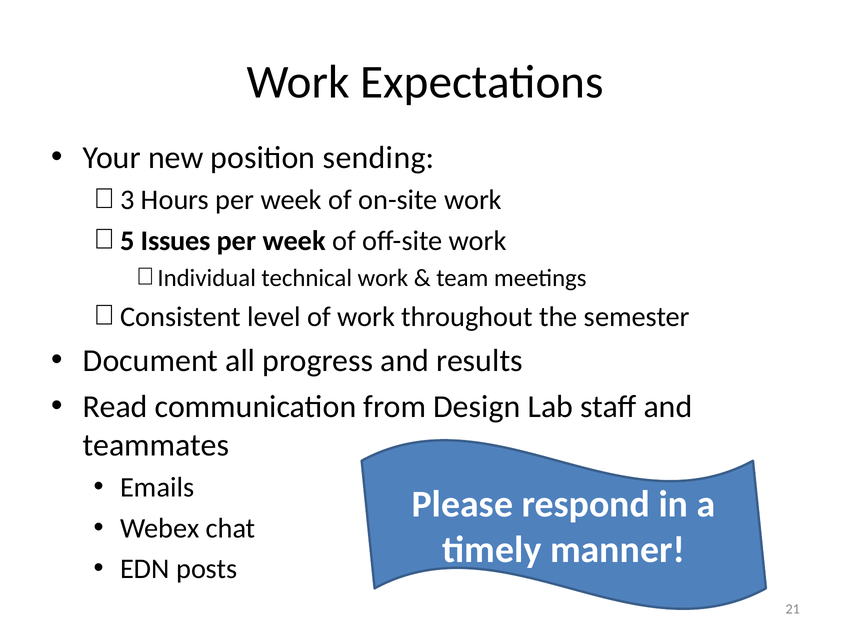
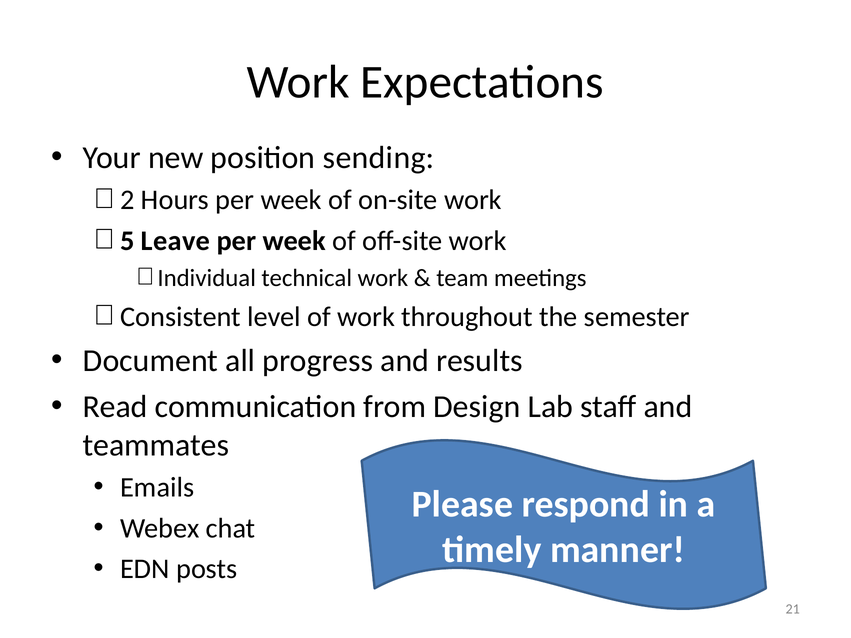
3: 3 -> 2 (127, 200)
Issues: Issues -> Leave (176, 241)
